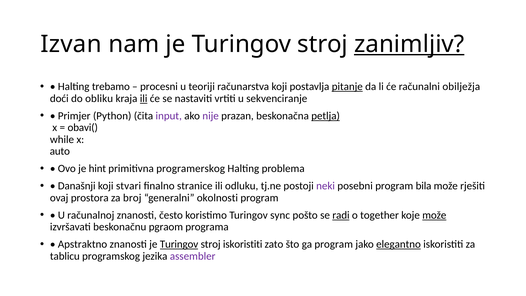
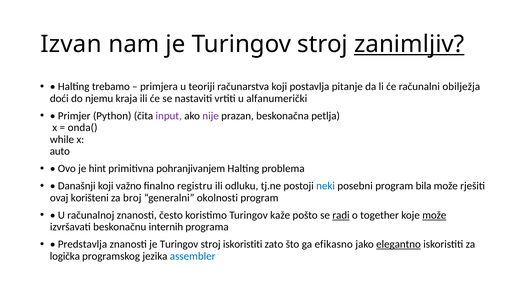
procesni: procesni -> primjera (159, 87)
pitanje underline: present -> none (347, 87)
obliku: obliku -> njemu (99, 98)
ili underline: present -> none (144, 98)
sekvenciranje: sekvenciranje -> alfanumerički (277, 98)
petlja underline: present -> none (326, 116)
obavi(: obavi( -> onda( (83, 128)
programerskog: programerskog -> pohranjivanjem (191, 169)
stvari: stvari -> važno (129, 186)
stranice: stranice -> registru (195, 186)
neki colour: purple -> blue (326, 186)
prostora: prostora -> korišteni (90, 198)
sync: sync -> kaže (280, 215)
pgraom: pgraom -> internih (166, 227)
Apstraktno: Apstraktno -> Predstavlja (82, 244)
Turingov underline: present -> none (179, 244)
ga program: program -> efikasno (334, 244)
tablicu: tablicu -> logička (65, 256)
assembler colour: purple -> blue (193, 256)
